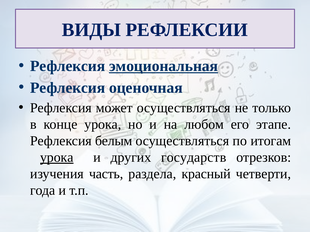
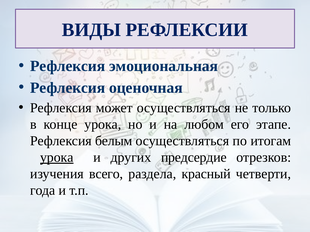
эмоциональная underline: present -> none (164, 66)
государств: государств -> предсердие (194, 158)
часть: часть -> всего (106, 174)
